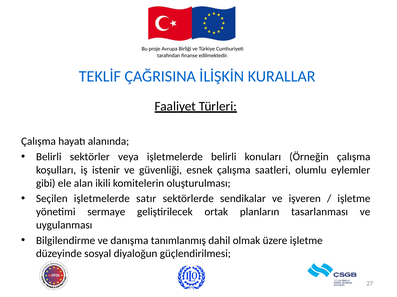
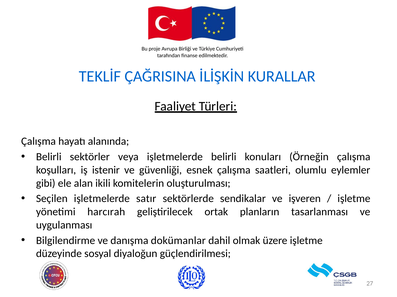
sermaye: sermaye -> harcırah (106, 212)
tanımlanmış: tanımlanmış -> dokümanlar (178, 241)
